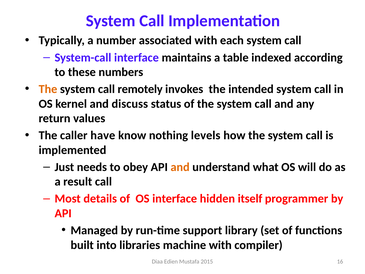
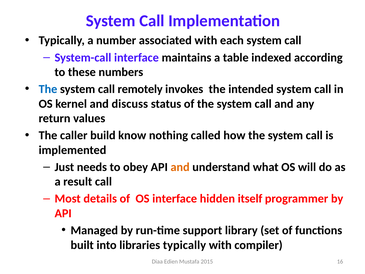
The colour: orange -> blue (48, 89)
have: have -> build (103, 135)
levels: levels -> called (206, 135)
libraries machine: machine -> typically (184, 245)
